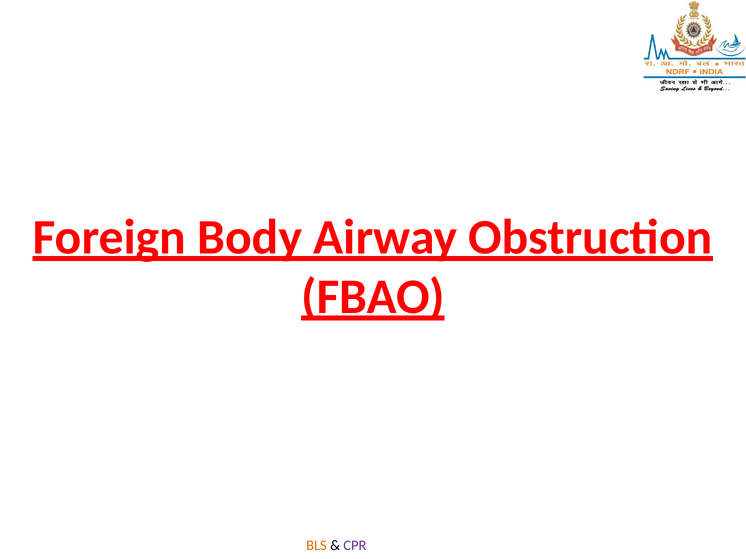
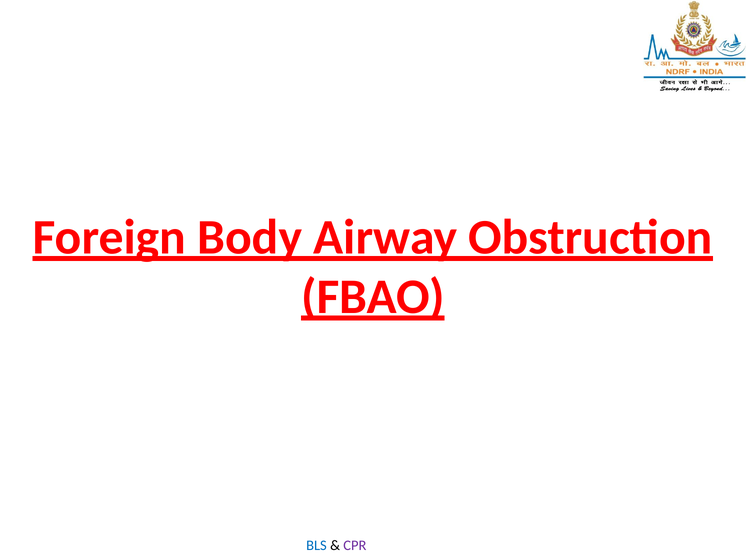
BLS colour: orange -> blue (316, 546)
